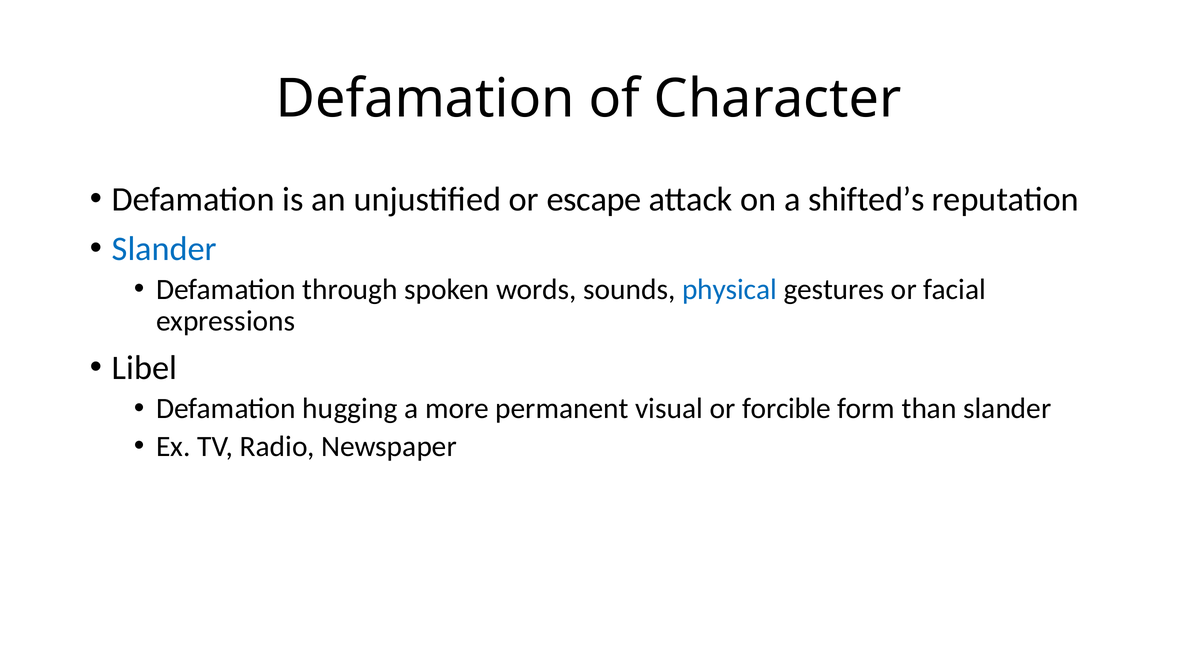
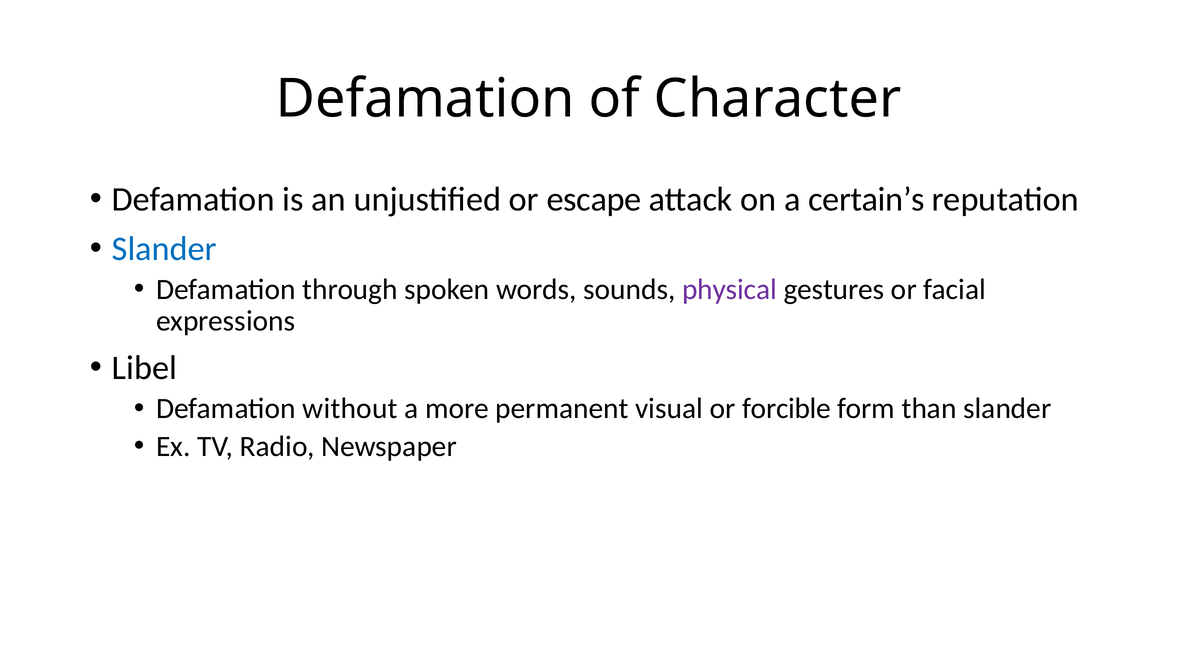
shifted’s: shifted’s -> certain’s (866, 199)
physical colour: blue -> purple (730, 289)
hugging: hugging -> without (350, 408)
